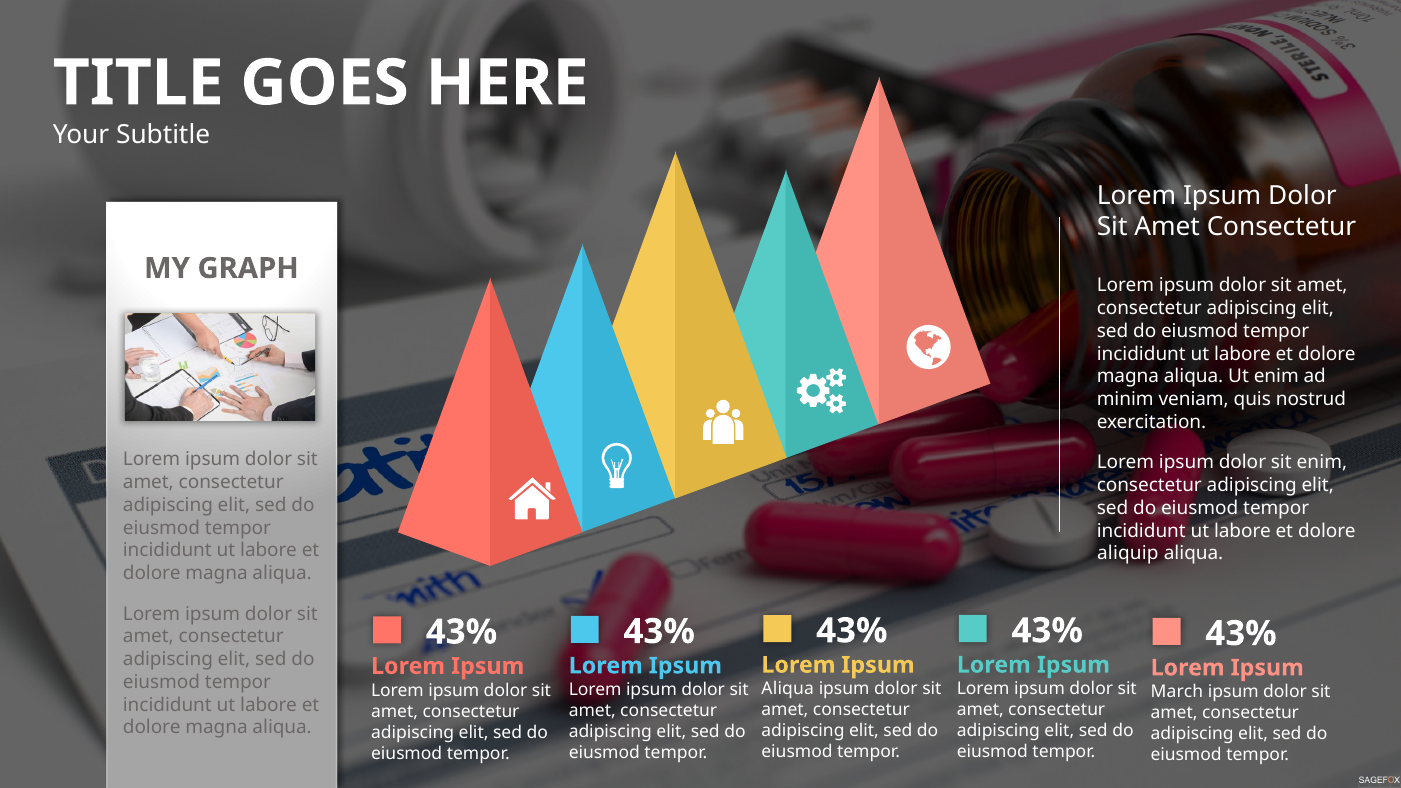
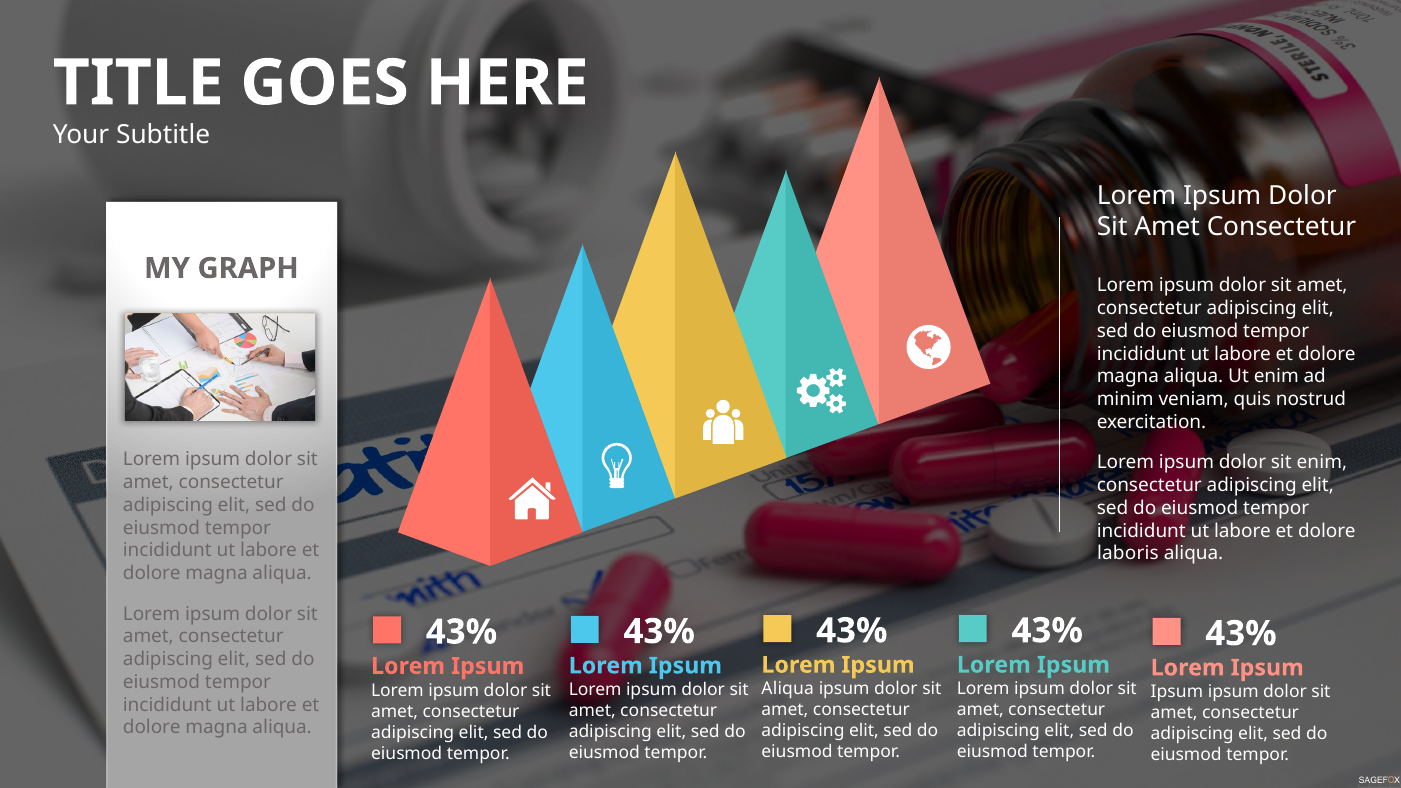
aliquip: aliquip -> laboris (1128, 554)
March: March -> Ipsum (1177, 692)
